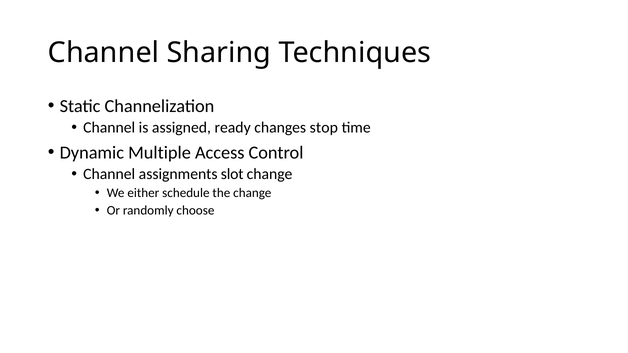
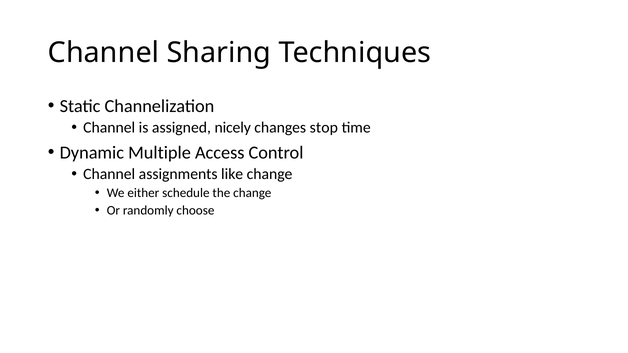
ready: ready -> nicely (233, 128)
slot: slot -> like (232, 174)
